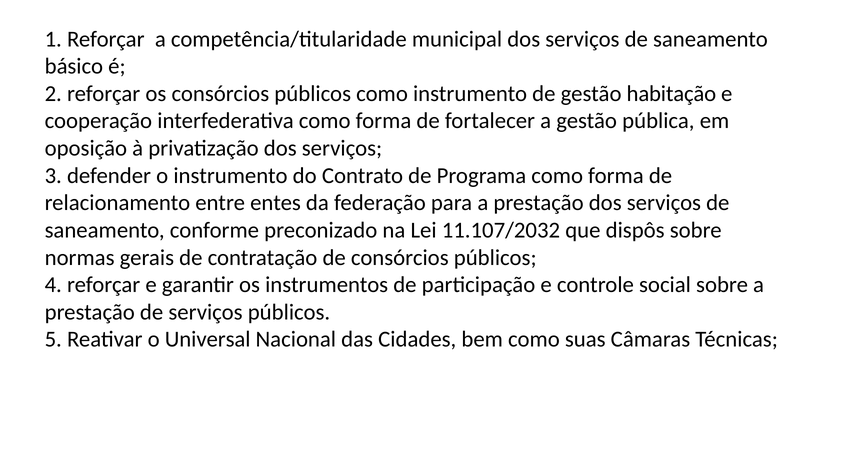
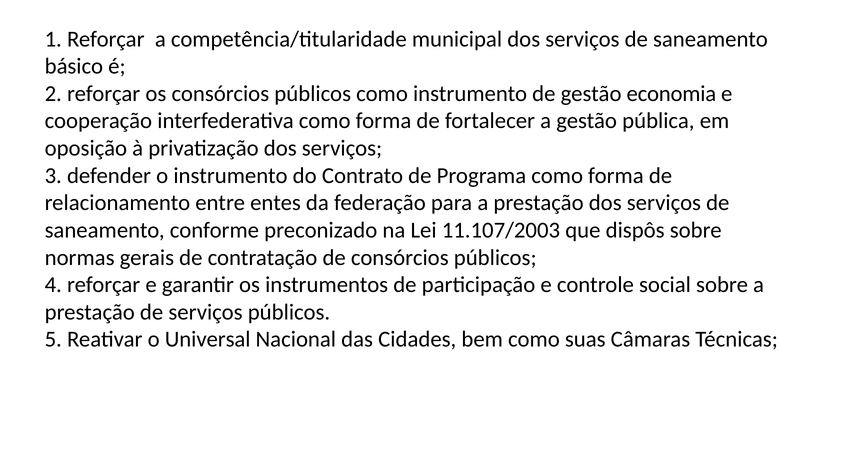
habitação: habitação -> economia (671, 94)
11.107/2032: 11.107/2032 -> 11.107/2003 (501, 230)
